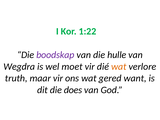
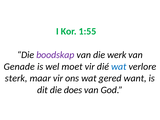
1:22: 1:22 -> 1:55 (87, 31)
hulle: hulle -> werk (117, 55)
Wegdra: Wegdra -> Genade (19, 67)
wat colour: orange -> blue (119, 67)
truth: truth -> sterk (16, 78)
